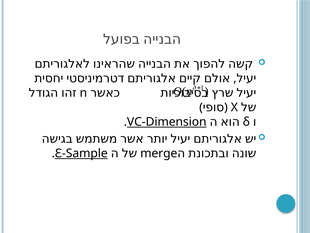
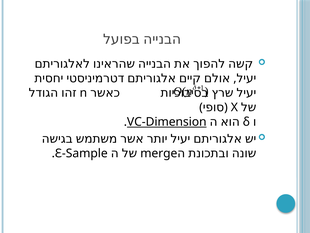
Ɛ-Sample underline: present -> none (81, 153)
